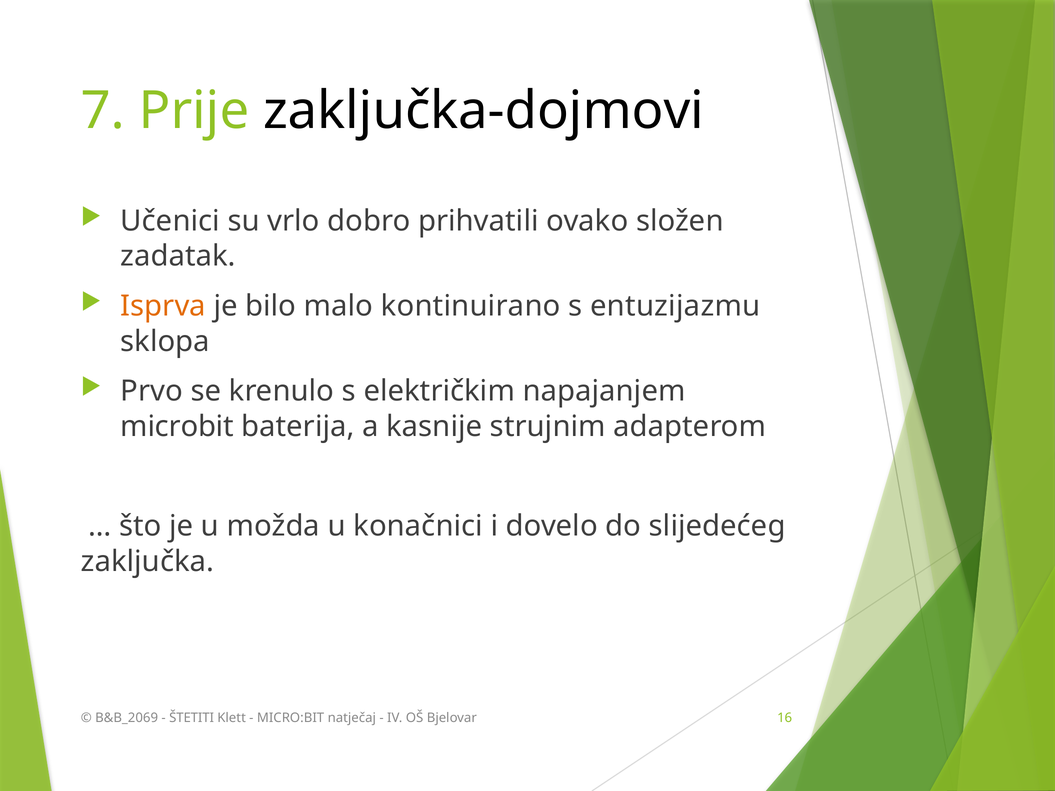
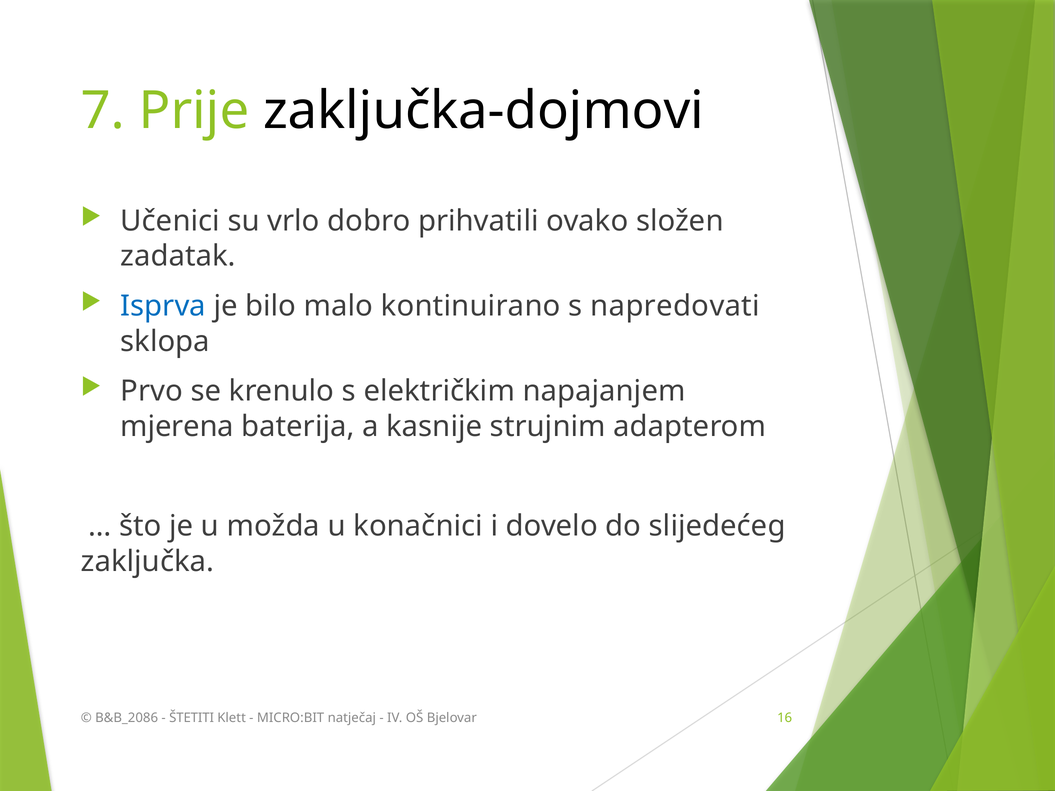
Isprva colour: orange -> blue (163, 306)
entuzijazmu: entuzijazmu -> napredovati (675, 306)
microbit: microbit -> mjerena (177, 427)
B&B_2069: B&B_2069 -> B&B_2086 (127, 718)
